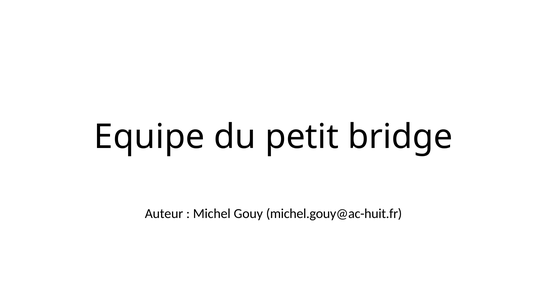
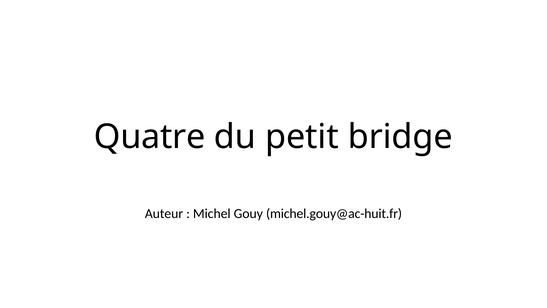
Equipe: Equipe -> Quatre (150, 137)
